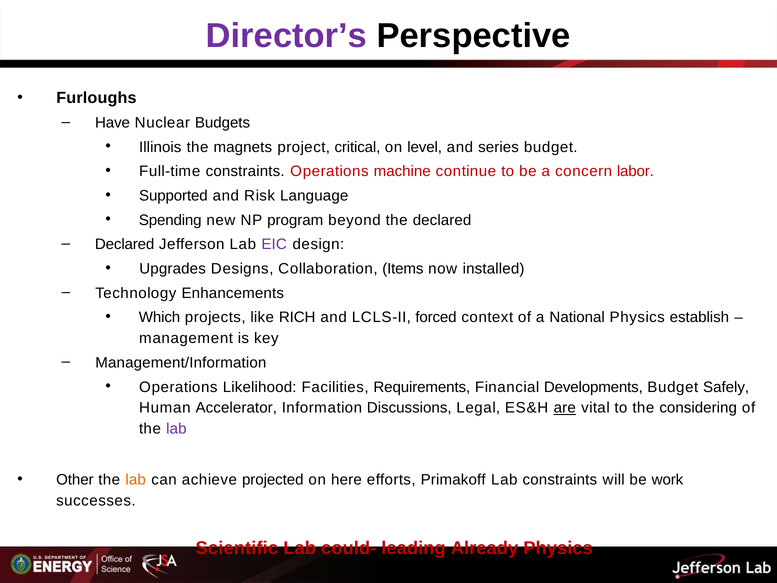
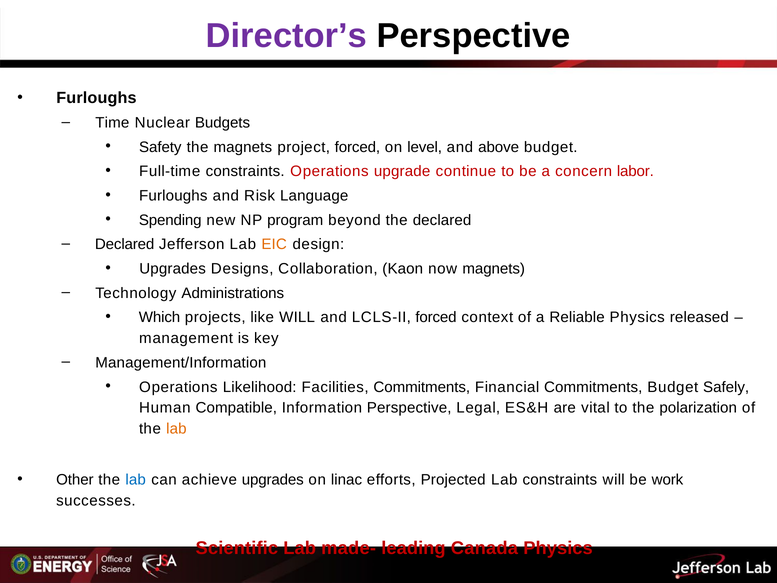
Have: Have -> Time (112, 123)
Illinois: Illinois -> Safety (160, 147)
project critical: critical -> forced (357, 147)
series: series -> above (499, 147)
machine: machine -> upgrade (402, 171)
Supported: Supported -> Furloughs (173, 196)
EIC colour: purple -> orange (274, 244)
Items: Items -> Kaon (403, 269)
now installed: installed -> magnets (494, 269)
Enhancements: Enhancements -> Administrations (233, 293)
like RICH: RICH -> WILL (297, 317)
National: National -> Reliable (577, 317)
establish: establish -> released (699, 317)
Facilities Requirements: Requirements -> Commitments (422, 387)
Financial Developments: Developments -> Commitments (593, 387)
Accelerator: Accelerator -> Compatible (236, 408)
Information Discussions: Discussions -> Perspective (409, 408)
are underline: present -> none (565, 408)
considering: considering -> polarization (698, 408)
lab colour: purple -> orange (176, 429)
lab colour: orange -> blue (136, 480)
achieve projected: projected -> upgrades (273, 480)
here: here -> linac (347, 480)
Primakoff: Primakoff -> Projected (453, 480)
could-: could- -> made- (349, 548)
Already: Already -> Canada (484, 548)
